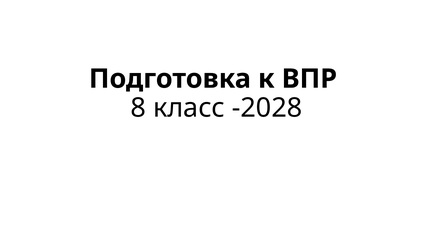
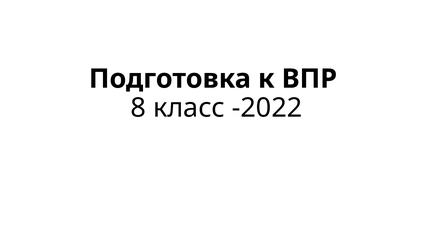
-2028: -2028 -> -2022 (267, 108)
